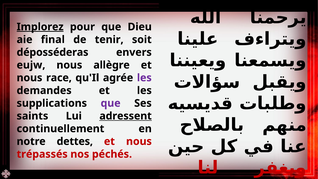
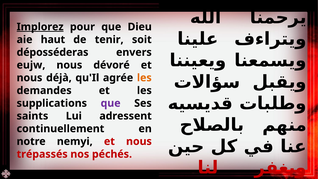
final: final -> haut (53, 40)
allègre: allègre -> dévoré (112, 65)
race: race -> déjà (59, 78)
les colour: purple -> orange (144, 78)
adressent underline: present -> none (126, 116)
dettes: dettes -> nemyi (75, 141)
